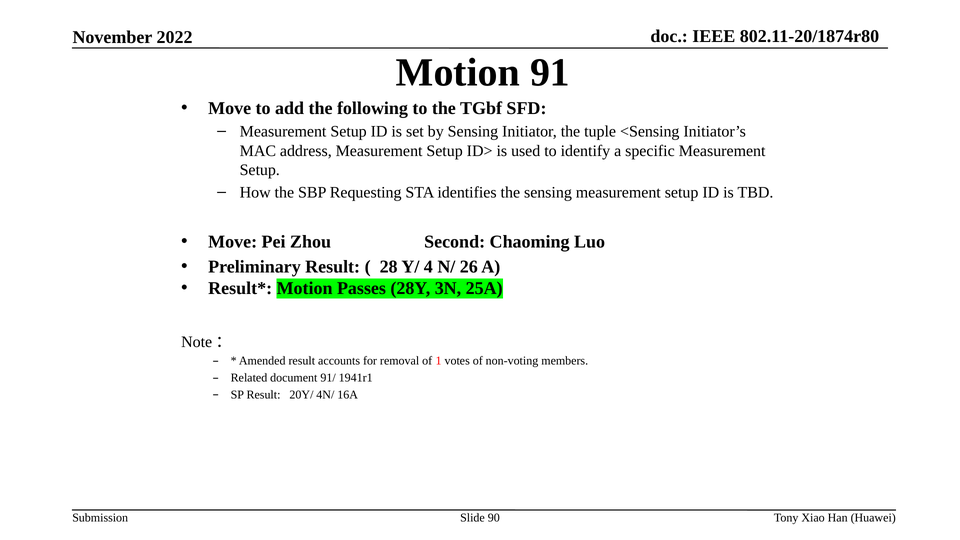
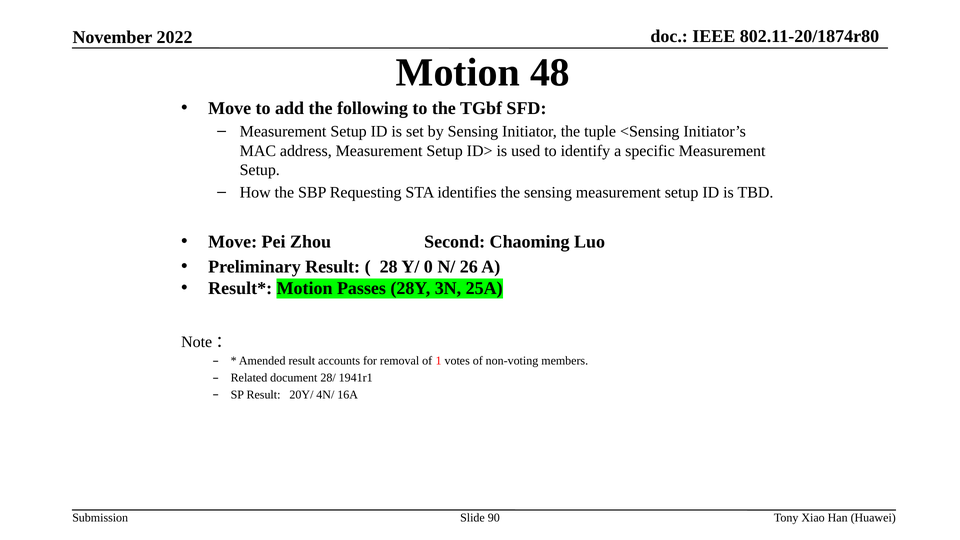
91: 91 -> 48 (550, 72)
4: 4 -> 0 (428, 267)
91/: 91/ -> 28/ (328, 378)
